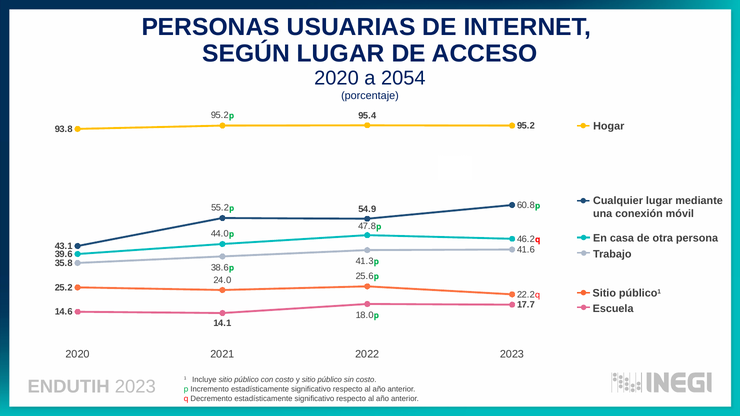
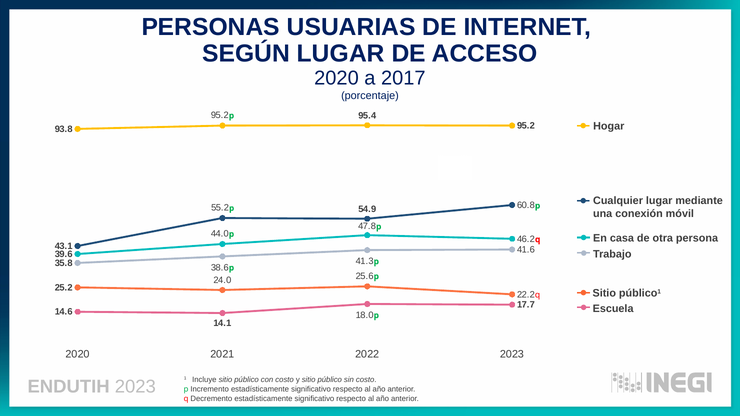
2054: 2054 -> 2017 (403, 78)
